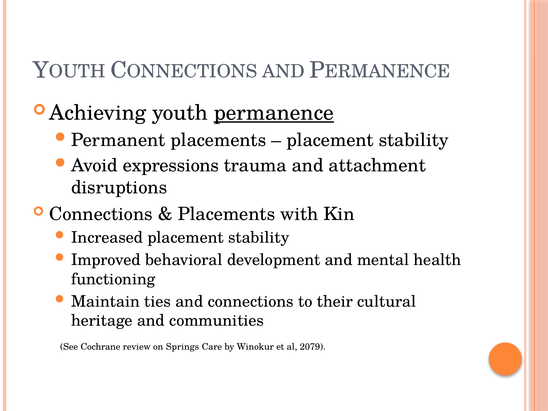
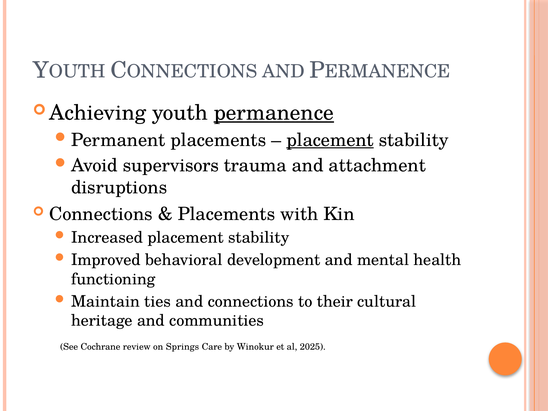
placement underline: none -> present (330, 140)
expressions: expressions -> supervisors (171, 166)
2079: 2079 -> 2025 (313, 347)
